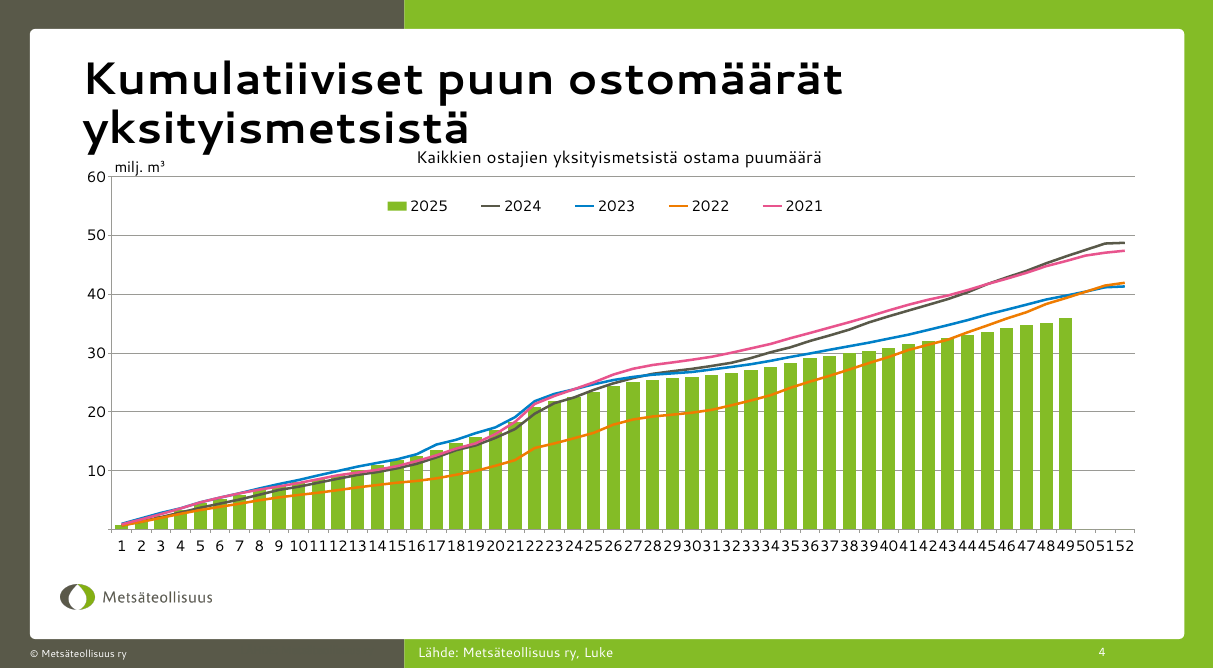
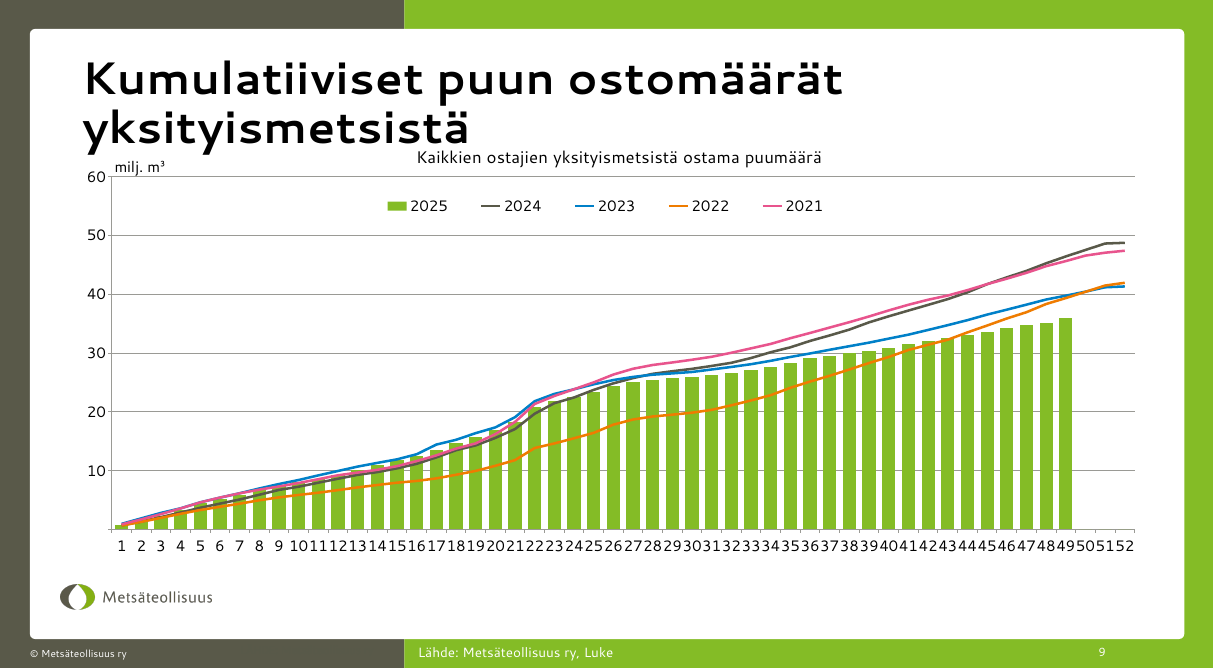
ry 4: 4 -> 9 (1102, 654)
